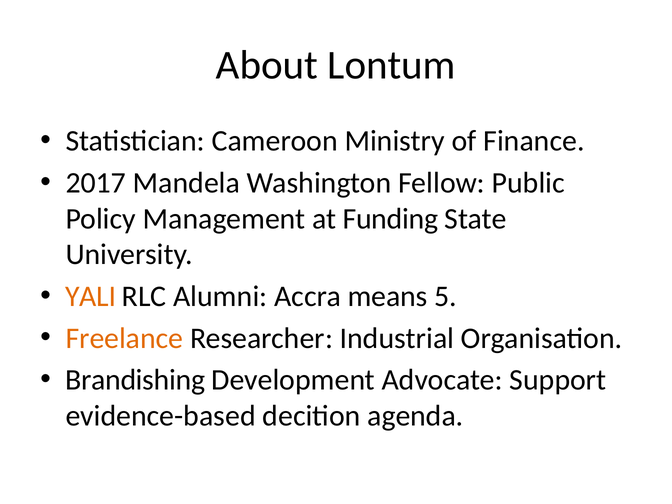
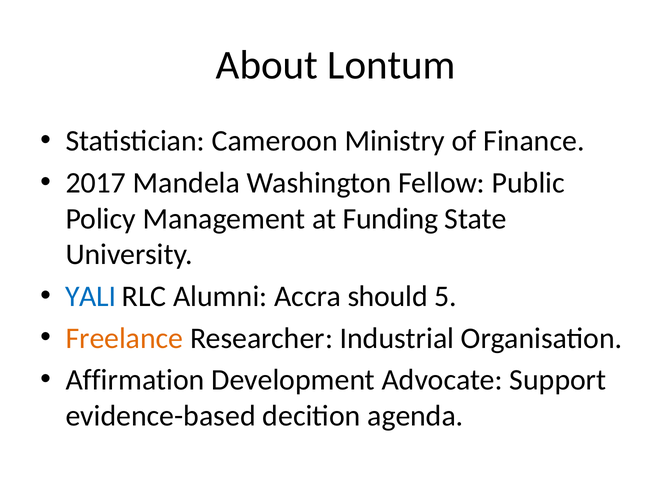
YALI colour: orange -> blue (91, 296)
means: means -> should (388, 296)
Brandishing: Brandishing -> Affirmation (135, 380)
